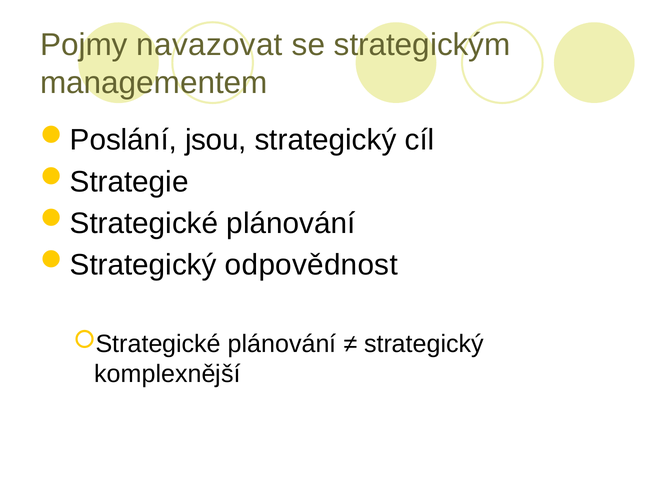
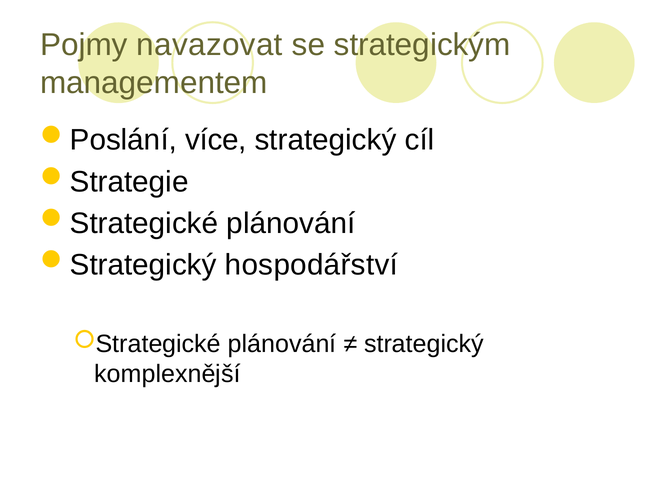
jsou: jsou -> více (216, 140)
odpovědnost: odpovědnost -> hospodářství (311, 265)
